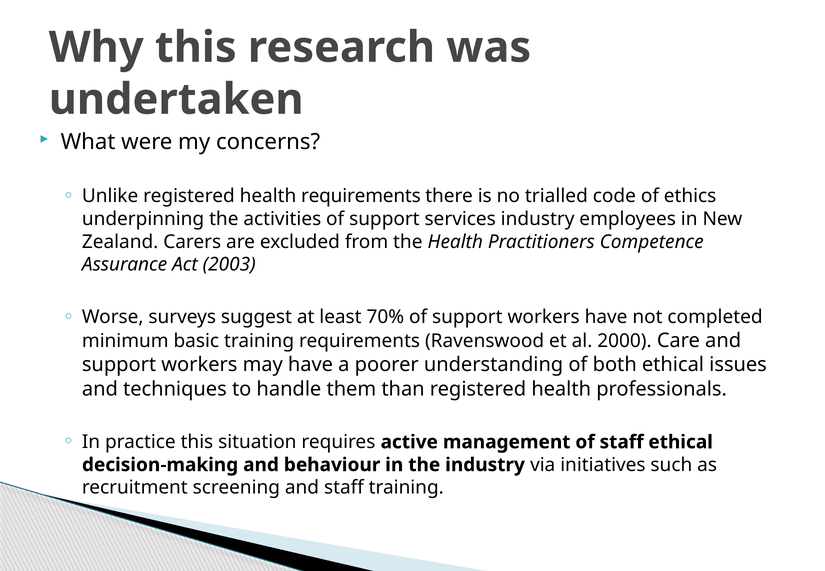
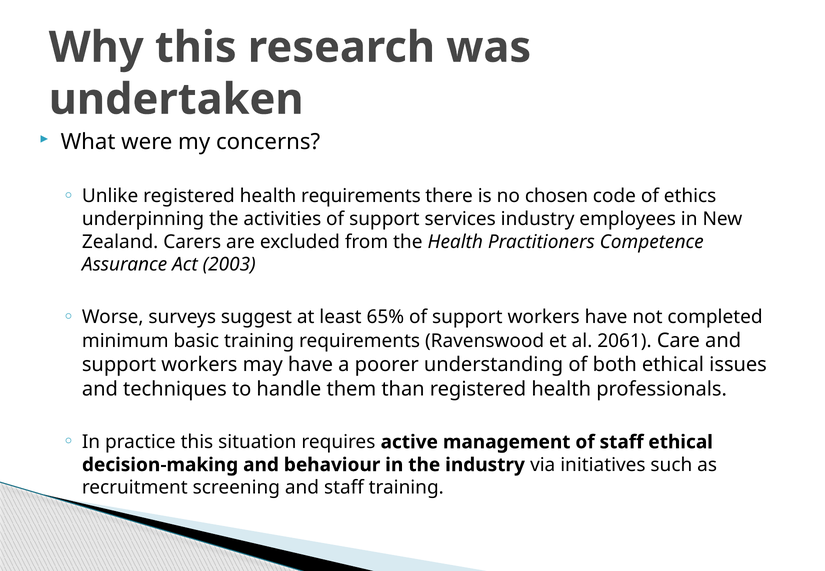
trialled: trialled -> chosen (557, 196)
70%: 70% -> 65% (385, 317)
2000: 2000 -> 2061 (624, 341)
